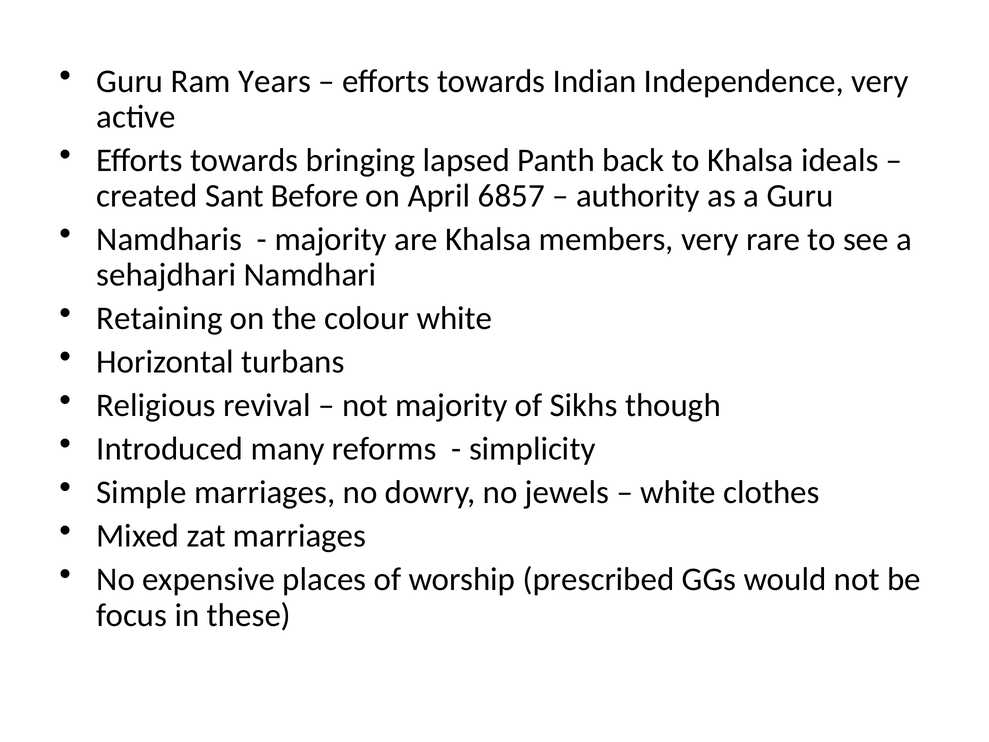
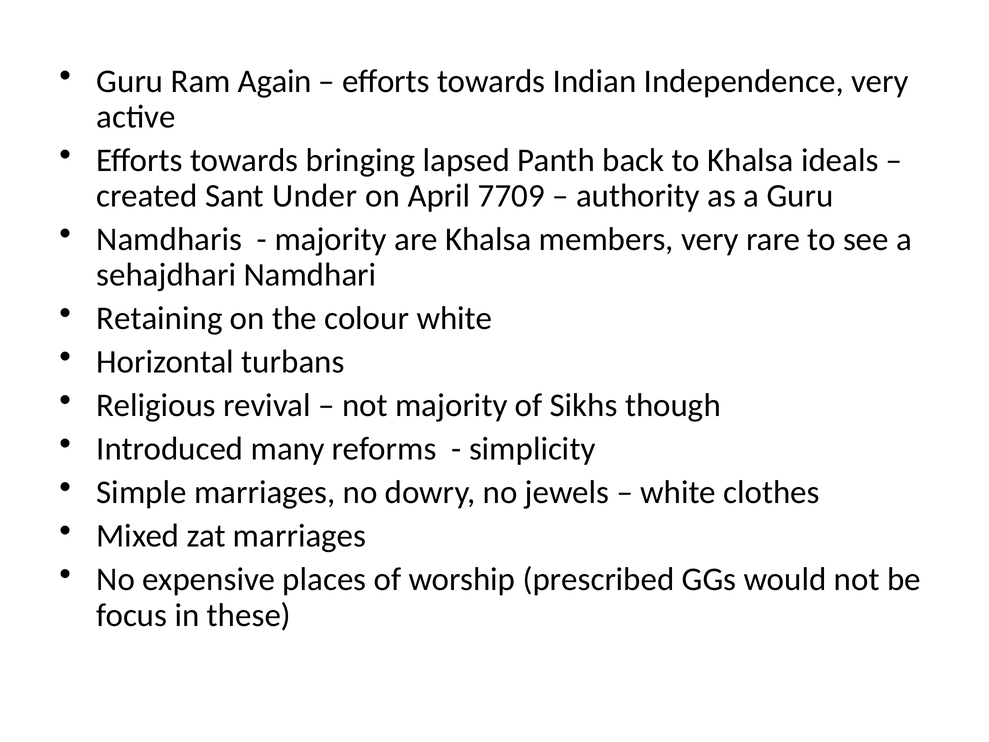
Years: Years -> Again (275, 81)
Before: Before -> Under (315, 196)
6857: 6857 -> 7709 (511, 196)
